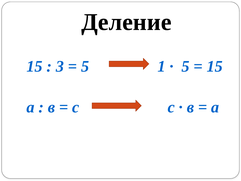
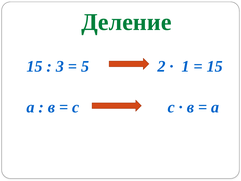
Деление colour: black -> green (126, 22)
1: 1 -> 2 (161, 66)
5: 5 -> 1 (186, 66)
